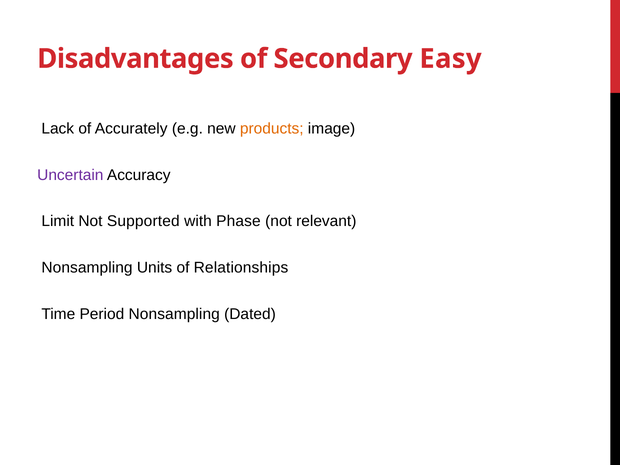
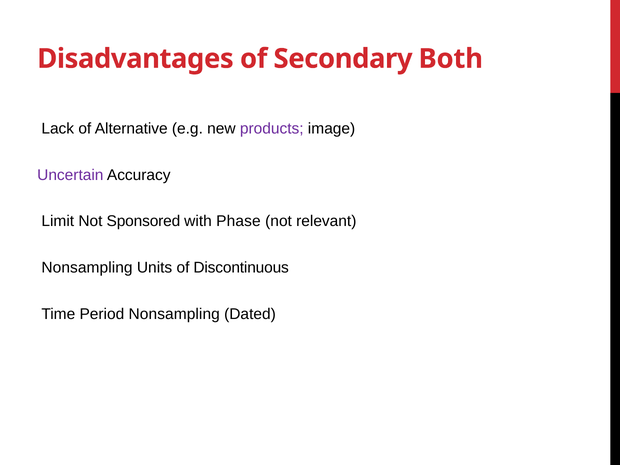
Easy: Easy -> Both (451, 59)
Accurately: Accurately -> Alternative (131, 129)
products colour: orange -> purple (272, 129)
Supported: Supported -> Sponsored (143, 221)
Relationships: Relationships -> Discontinuous (241, 268)
